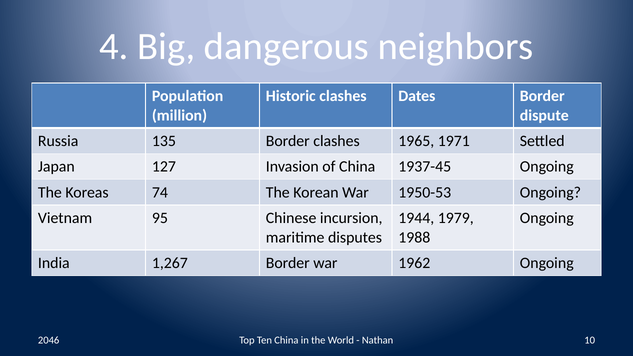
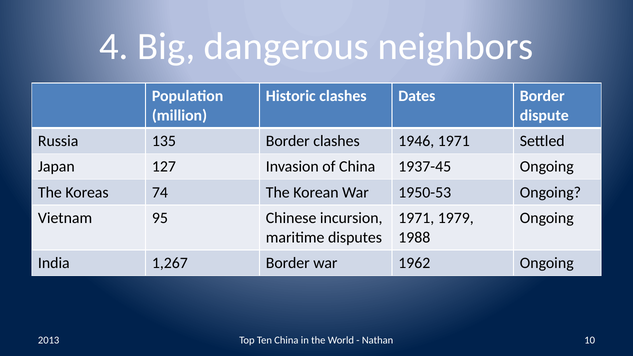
1965: 1965 -> 1946 (416, 141)
1944: 1944 -> 1971 (416, 218)
2046: 2046 -> 2013 (49, 340)
